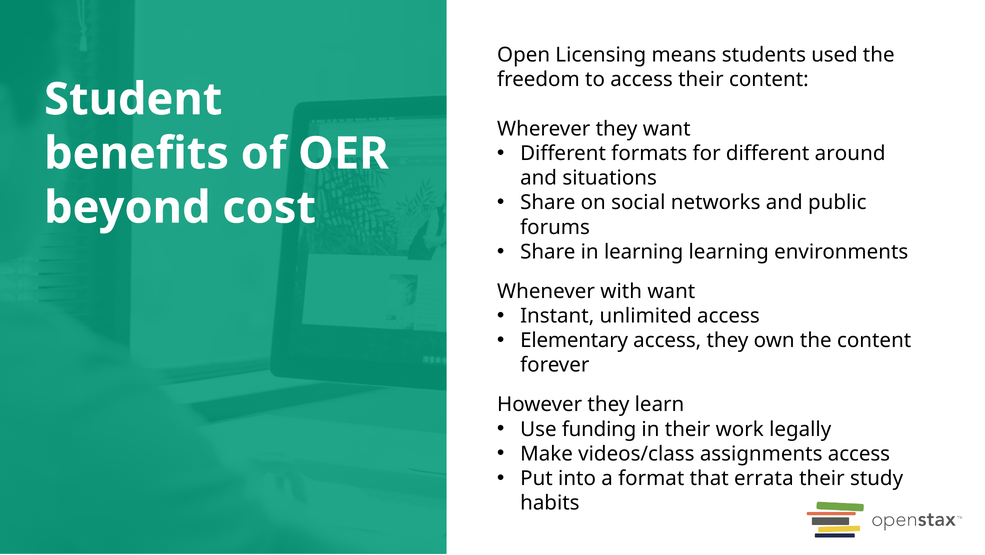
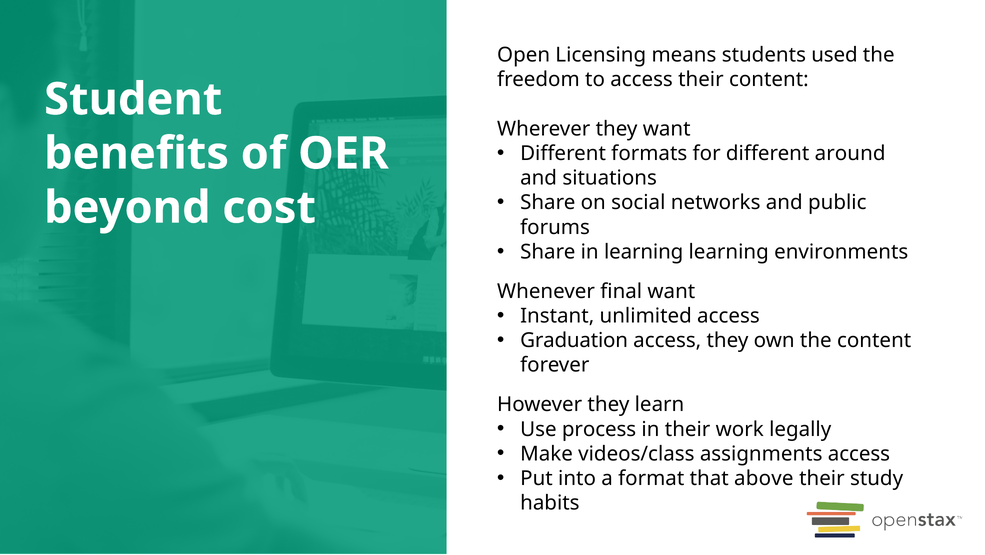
with: with -> final (621, 291)
Elementary: Elementary -> Graduation (574, 341)
funding: funding -> process (599, 429)
errata: errata -> above (764, 479)
